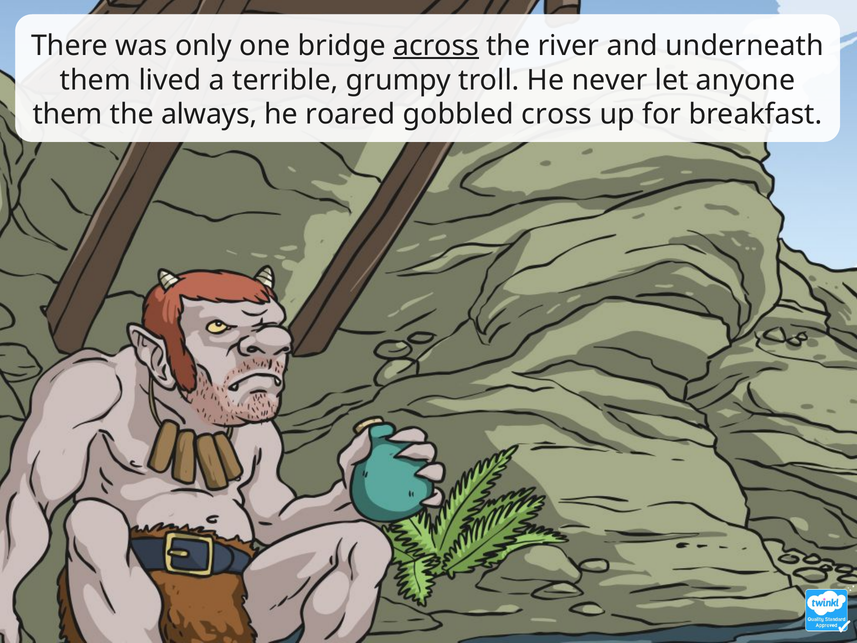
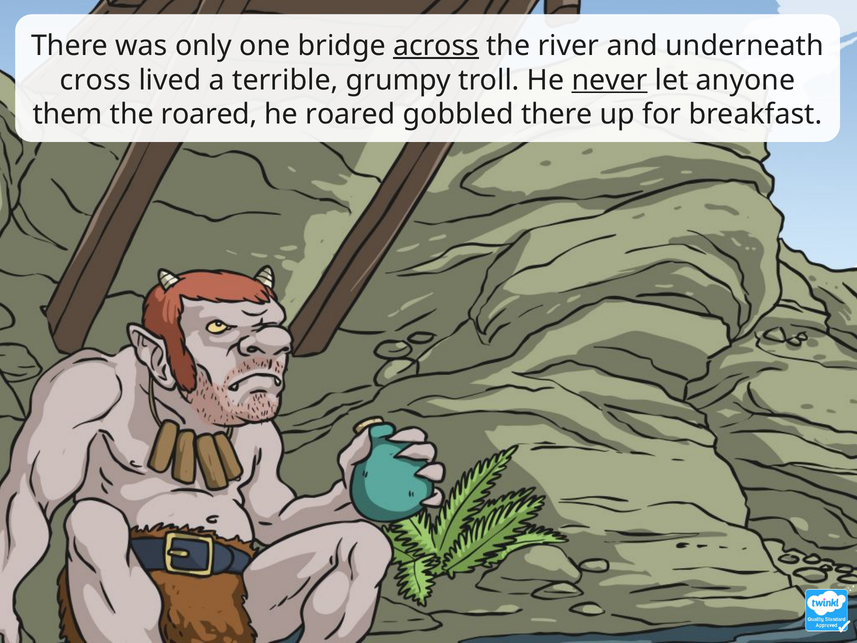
them: them -> cross (95, 80)
never underline: none -> present (610, 80)
the always: always -> roared (209, 114)
gobbled cross: cross -> there (557, 114)
